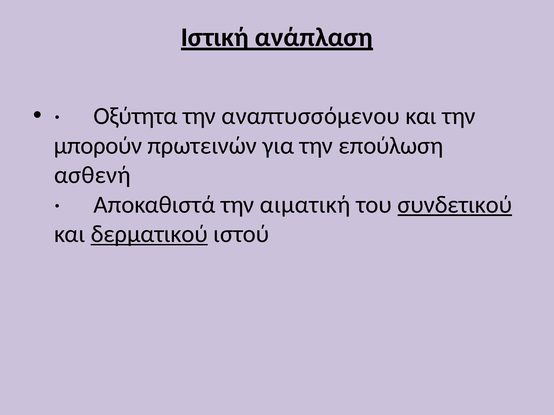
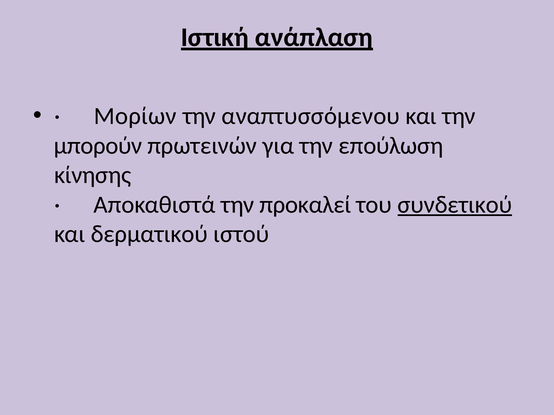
Οξύτητα: Οξύτητα -> Μορίων (135, 116)
ασθενή: ασθενή -> κίνησης (93, 175)
αιματική: αιματική -> προκαλεί (305, 205)
δερματικού underline: present -> none (149, 234)
